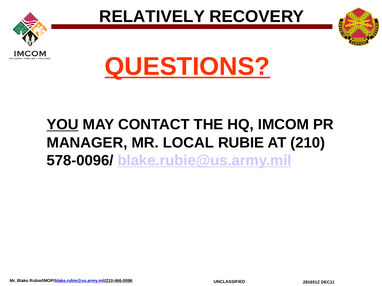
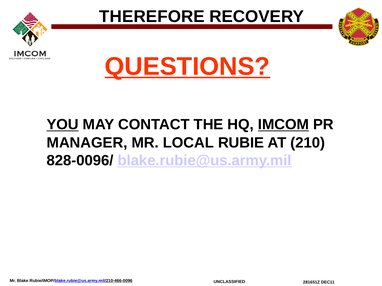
RELATIVELY: RELATIVELY -> THEREFORE (152, 17)
IMCOM underline: none -> present (283, 125)
578-0096/: 578-0096/ -> 828-0096/ (80, 161)
